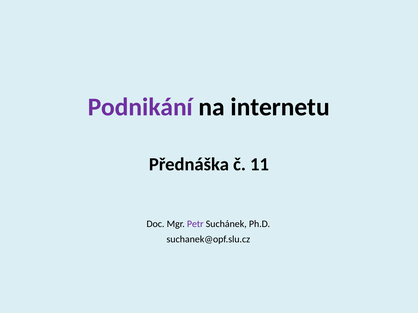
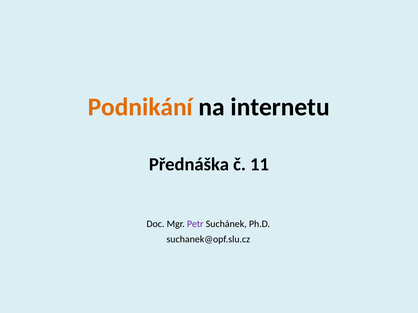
Podnikání colour: purple -> orange (140, 107)
